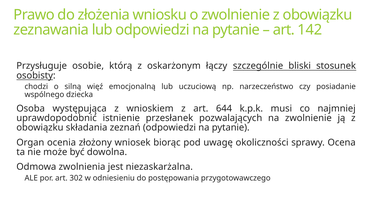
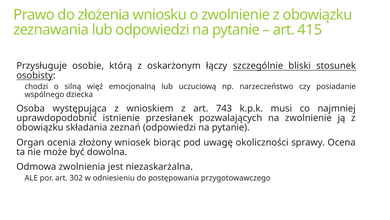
142: 142 -> 415 (310, 30)
644: 644 -> 743 (224, 108)
